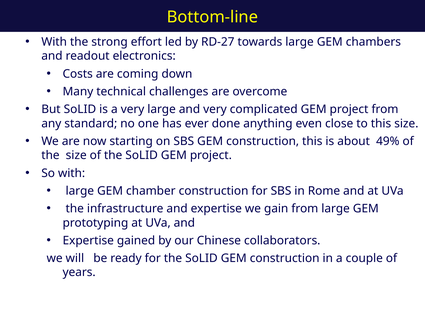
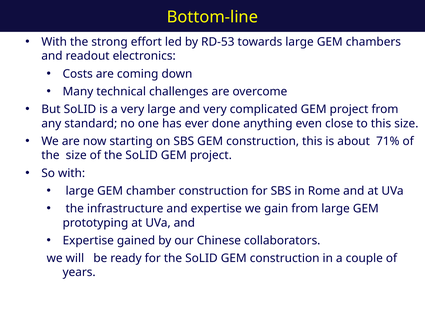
RD-27: RD-27 -> RD-53 (218, 42)
49%: 49% -> 71% (388, 141)
